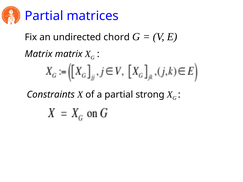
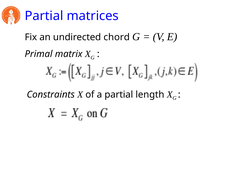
Matrix: Matrix -> Primal (39, 54)
strong: strong -> length (150, 95)
